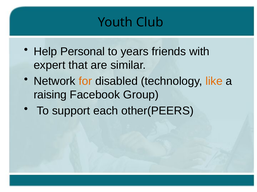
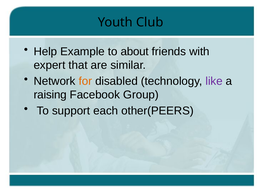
Personal: Personal -> Example (83, 52)
years: years -> about (135, 52)
like colour: orange -> purple (214, 81)
